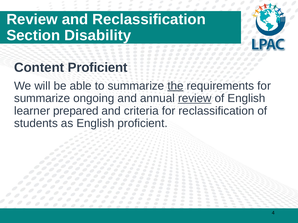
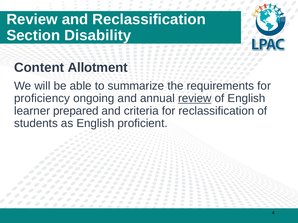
Content Proficient: Proficient -> Allotment (98, 68)
the underline: present -> none (175, 86)
summarize: summarize -> proficiency (42, 99)
